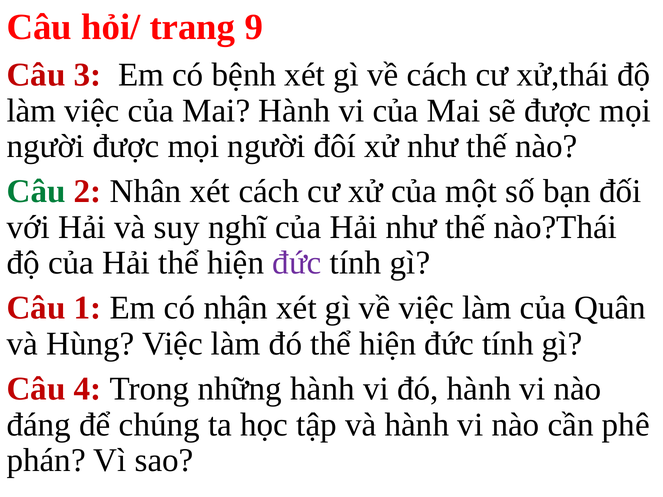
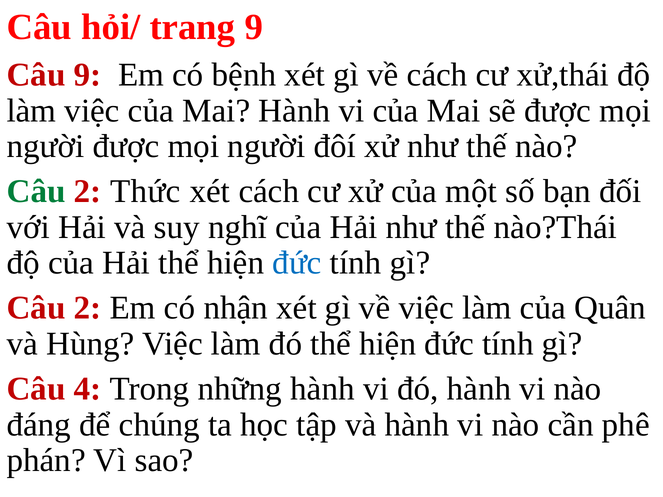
Câu 3: 3 -> 9 (88, 75)
Nhân: Nhân -> Thức (145, 191)
đức colour: purple -> blue (297, 263)
1: 1 -> 2 (88, 308)
